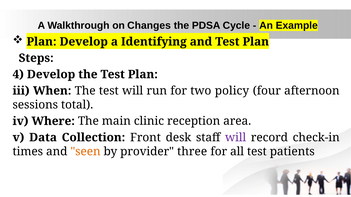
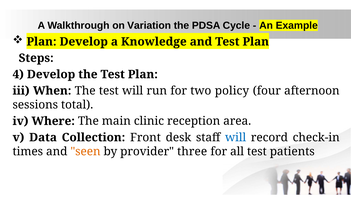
Changes: Changes -> Variation (149, 26)
Identifying: Identifying -> Knowledge (154, 42)
will colour: purple -> blue (236, 138)
